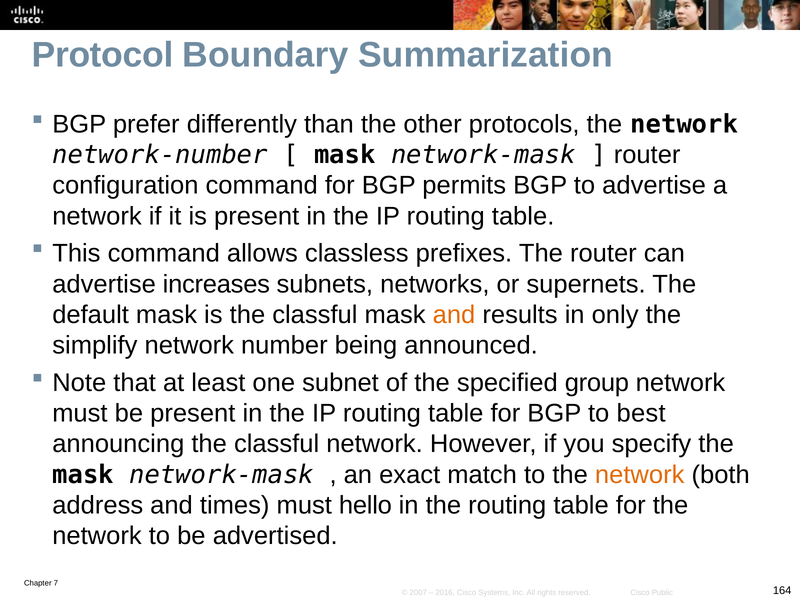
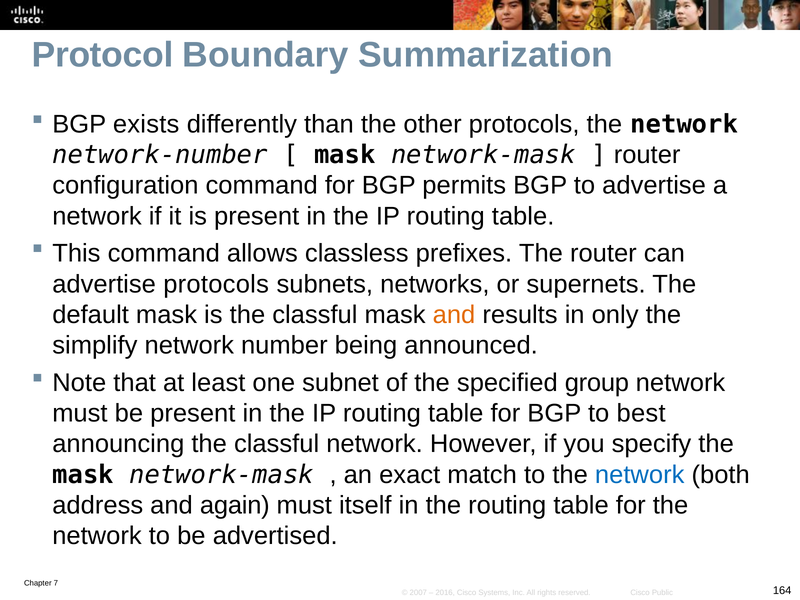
prefer: prefer -> exists (146, 124)
advertise increases: increases -> protocols (216, 284)
network colour: orange -> blue (640, 475)
times: times -> again (235, 505)
hello: hello -> itself (365, 505)
